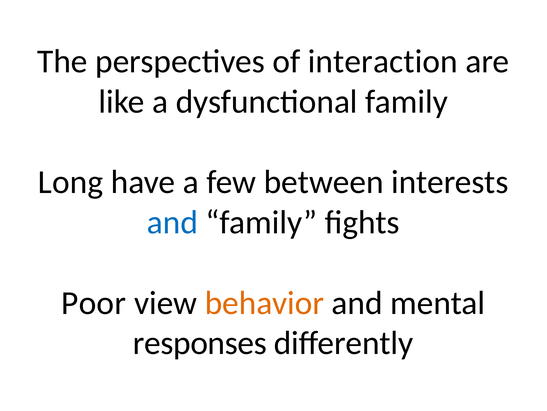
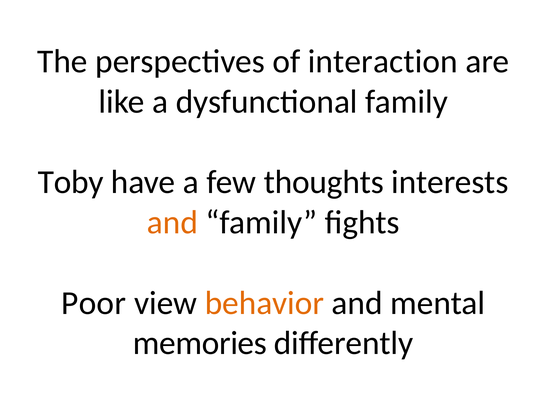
Long: Long -> Toby (71, 182)
between: between -> thoughts (324, 182)
and colour: blue -> orange (172, 222)
responses: responses -> memories (200, 343)
